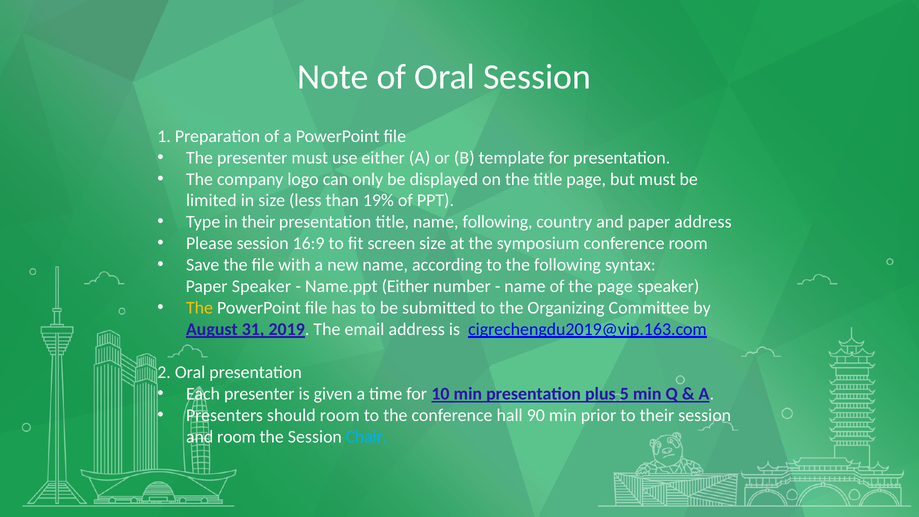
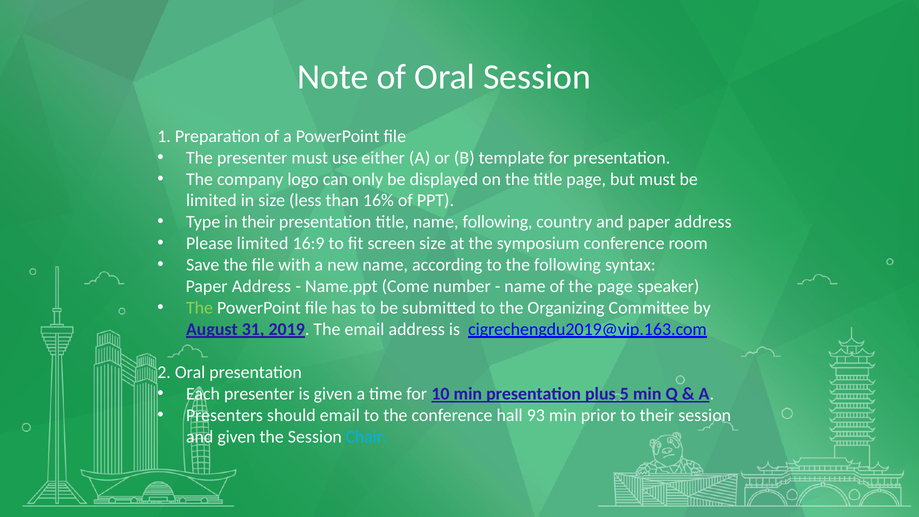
19%: 19% -> 16% (378, 201)
Please session: session -> limited (263, 243)
Speaker: Speaker -> Address (261, 286)
Name.ppt Either: Either -> Come (405, 286)
The colour: yellow -> light green (200, 308)
should room: room -> email (340, 415)
90: 90 -> 93 (536, 415)
and room: room -> given (236, 437)
